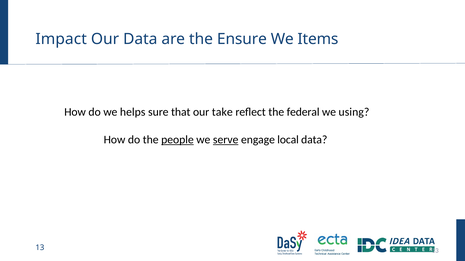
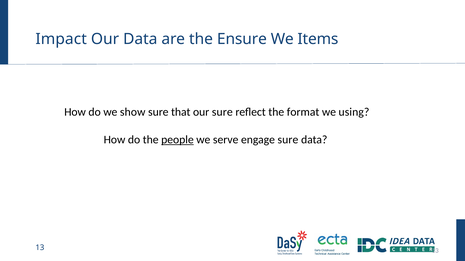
helps: helps -> show (133, 112)
our take: take -> sure (222, 112)
federal: federal -> format (303, 112)
serve underline: present -> none (226, 140)
engage local: local -> sure (288, 140)
